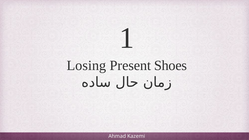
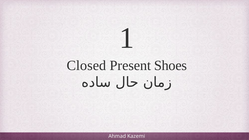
Losing: Losing -> Closed (86, 65)
